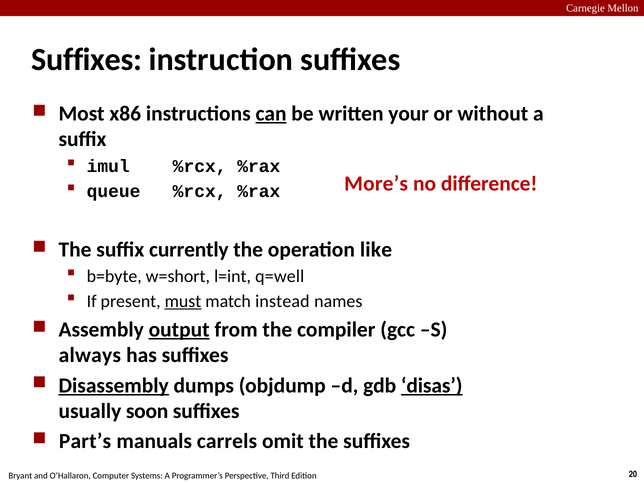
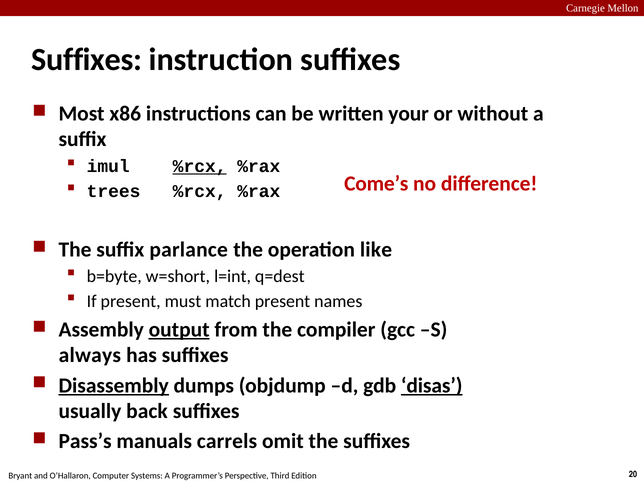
can underline: present -> none (271, 114)
%rcx underline: none -> present (200, 166)
More’s: More’s -> Come’s (376, 184)
queue: queue -> trees (114, 191)
currently: currently -> parlance (189, 249)
q=well: q=well -> q=dest (280, 276)
must underline: present -> none (183, 301)
match instead: instead -> present (283, 301)
soon: soon -> back (147, 411)
Part’s: Part’s -> Pass’s (85, 441)
